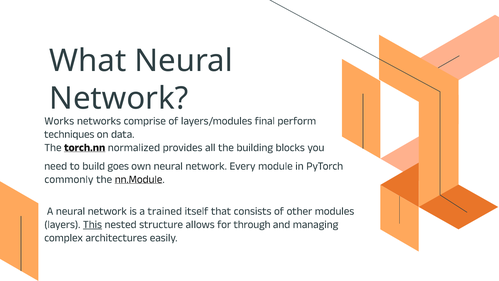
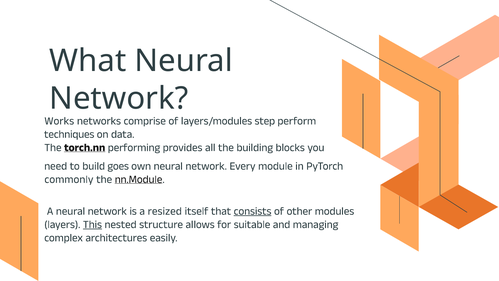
final: final -> step (265, 121)
normalized: normalized -> performing (134, 147)
trained: trained -> resized (165, 211)
consists underline: none -> present (253, 211)
through: through -> suitable (252, 224)
